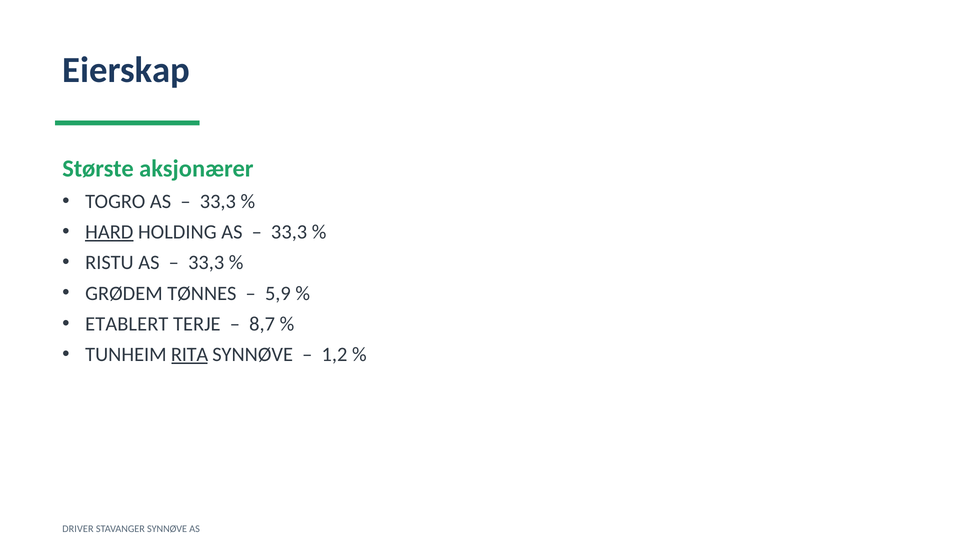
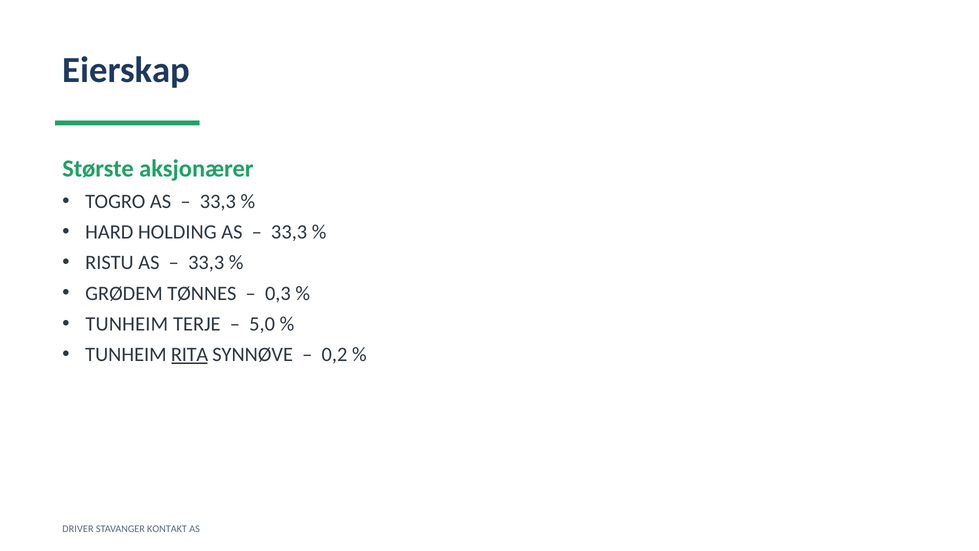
HARD underline: present -> none (109, 232)
5,9: 5,9 -> 0,3 (278, 293)
ETABLERT: ETABLERT -> TUNHEIM (127, 324)
8,7: 8,7 -> 5,0 (262, 324)
1,2: 1,2 -> 0,2 (334, 354)
STAVANGER SYNNØVE: SYNNØVE -> KONTAKT (167, 528)
